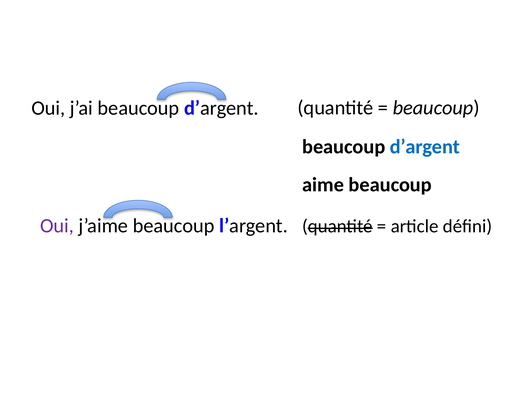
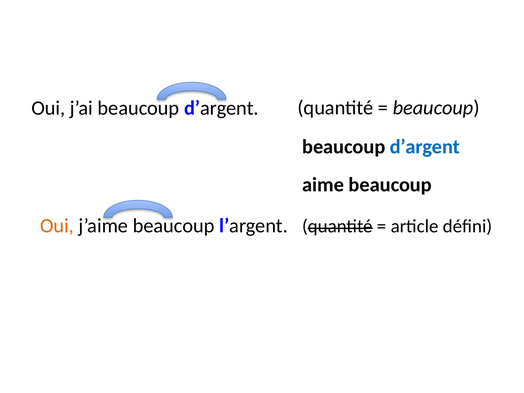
Oui colour: purple -> orange (57, 226)
